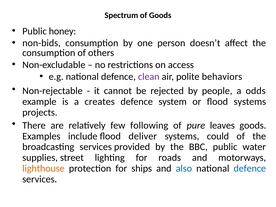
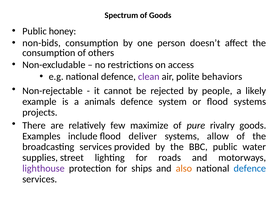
odds: odds -> likely (256, 91)
creates: creates -> animals (100, 102)
following: following -> maximize (149, 125)
leaves: leaves -> rivalry (222, 125)
could: could -> allow (218, 136)
lighthouse colour: orange -> purple (43, 168)
also colour: blue -> orange (184, 168)
